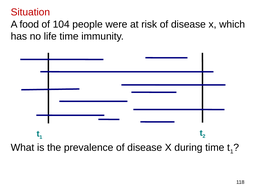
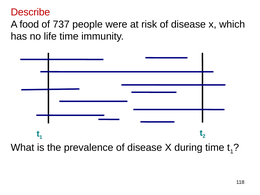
Situation: Situation -> Describe (30, 12)
104: 104 -> 737 (61, 24)
